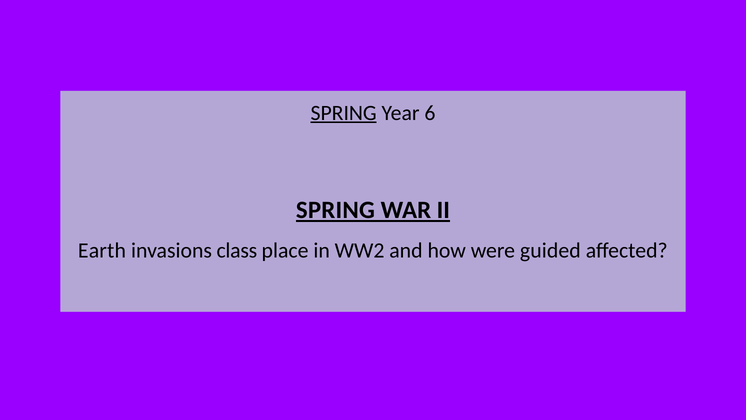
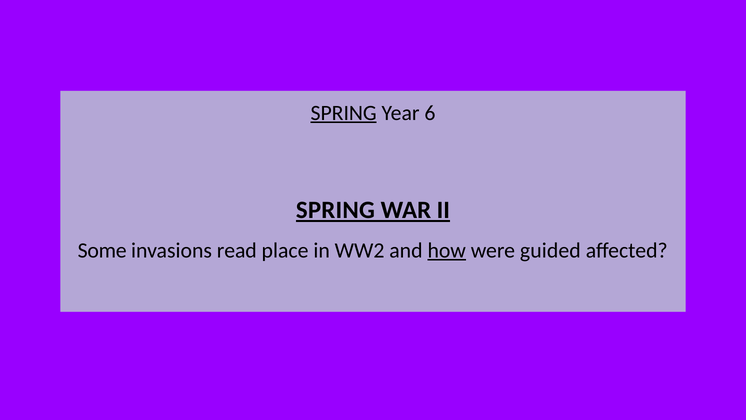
Earth: Earth -> Some (102, 250)
class: class -> read (237, 250)
how underline: none -> present (447, 250)
